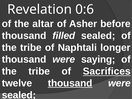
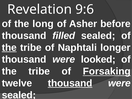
0:6: 0:6 -> 9:6 (85, 9)
altar: altar -> long (43, 24)
the underline: none -> present (9, 48)
saying: saying -> looked (98, 59)
Sacrifices: Sacrifices -> Forsaking (107, 71)
